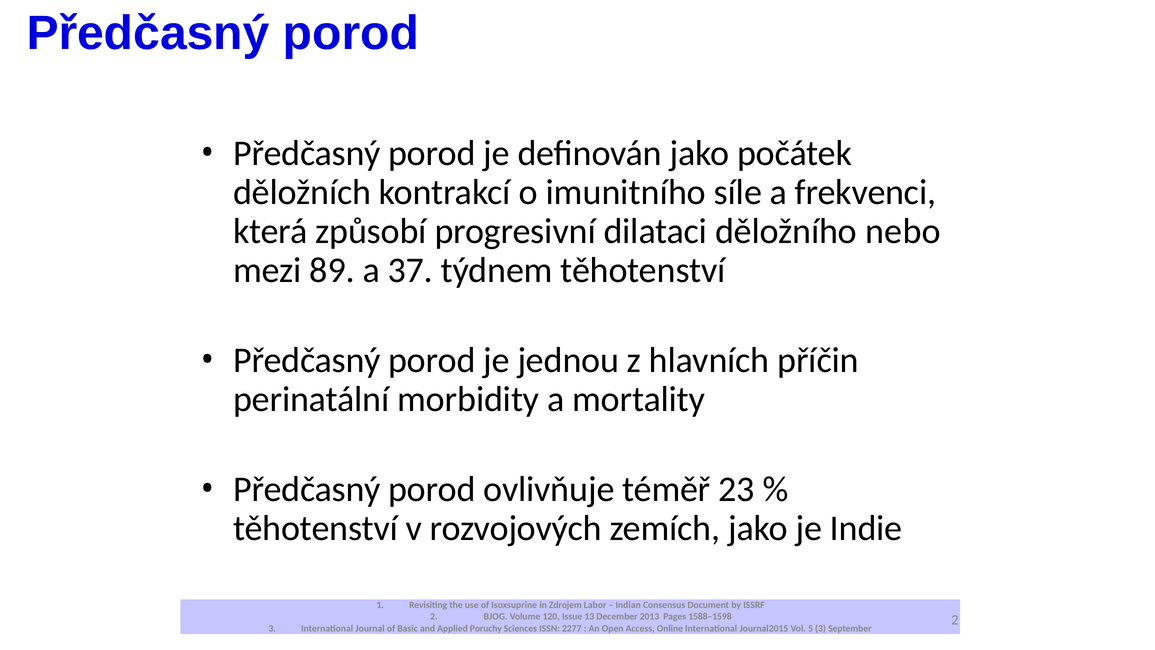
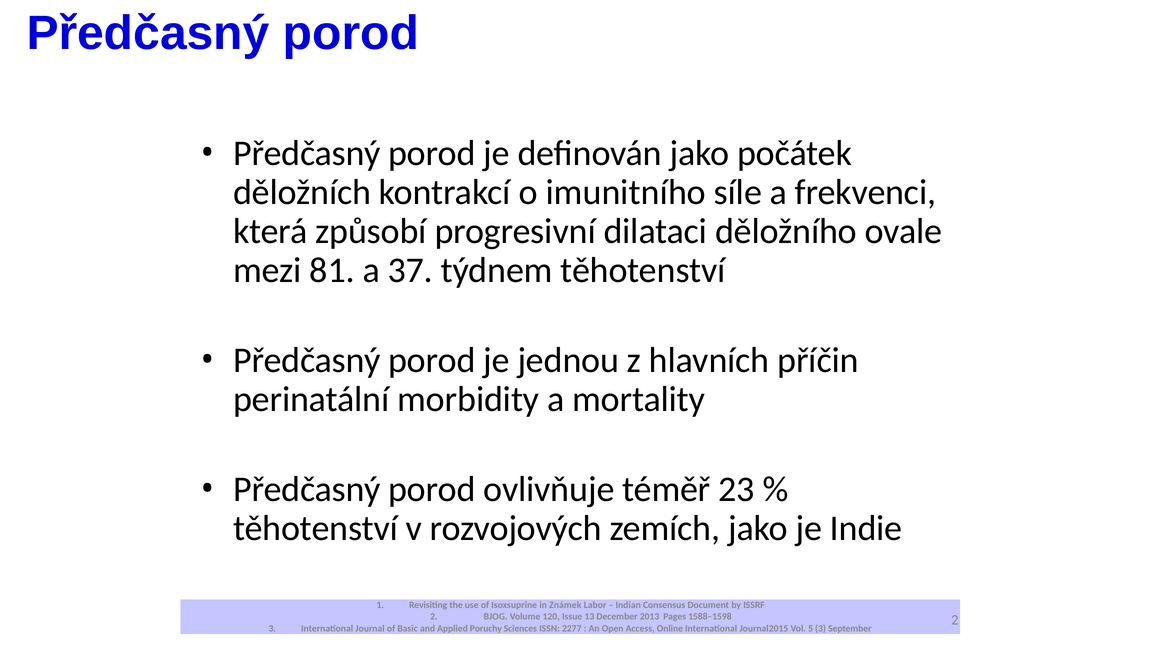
nebo: nebo -> ovale (903, 231)
89: 89 -> 81 (332, 270)
Zdrojem: Zdrojem -> Známek (565, 605)
